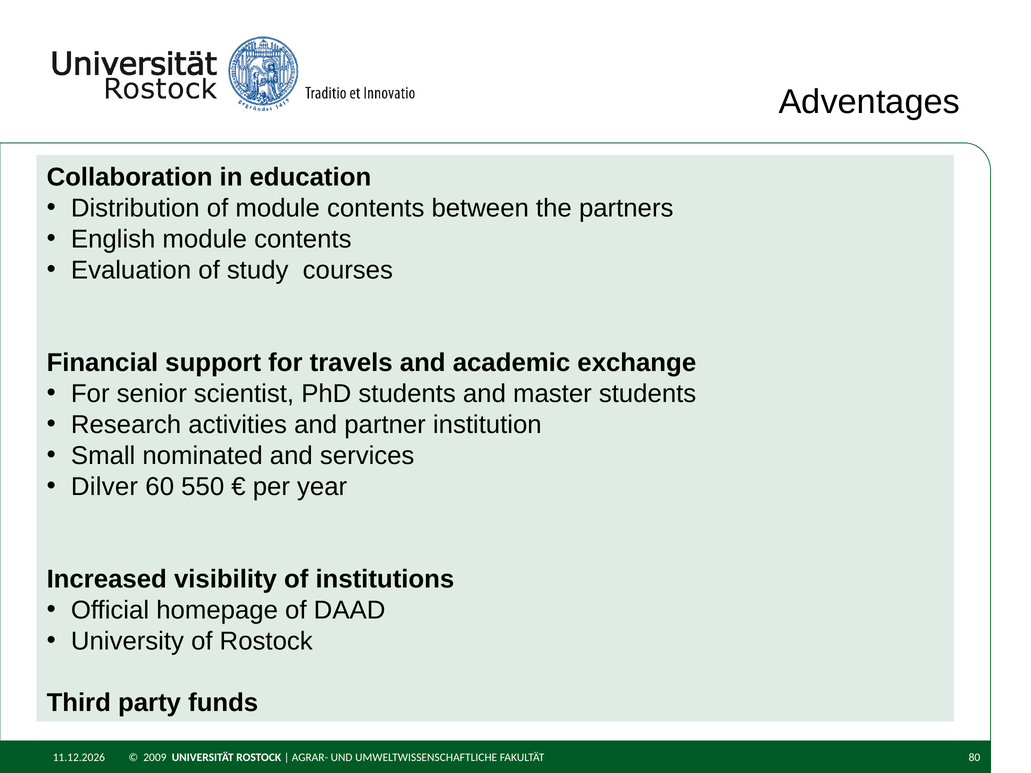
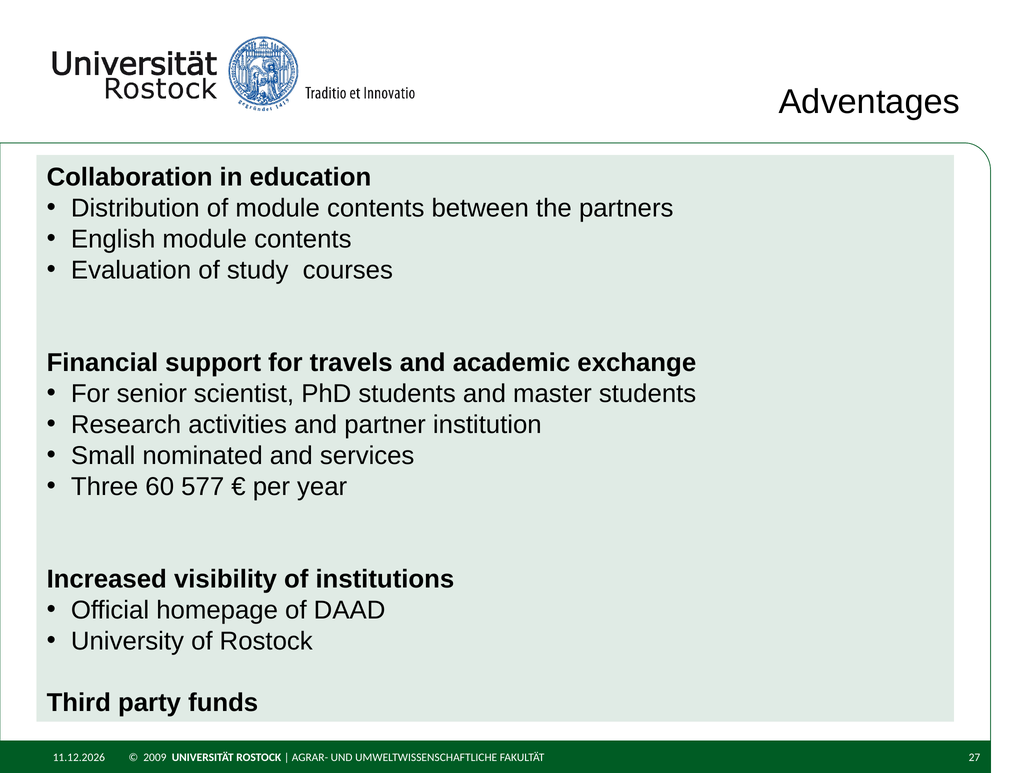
Dilver: Dilver -> Three (105, 487)
550: 550 -> 577 (203, 487)
80: 80 -> 27 (974, 758)
